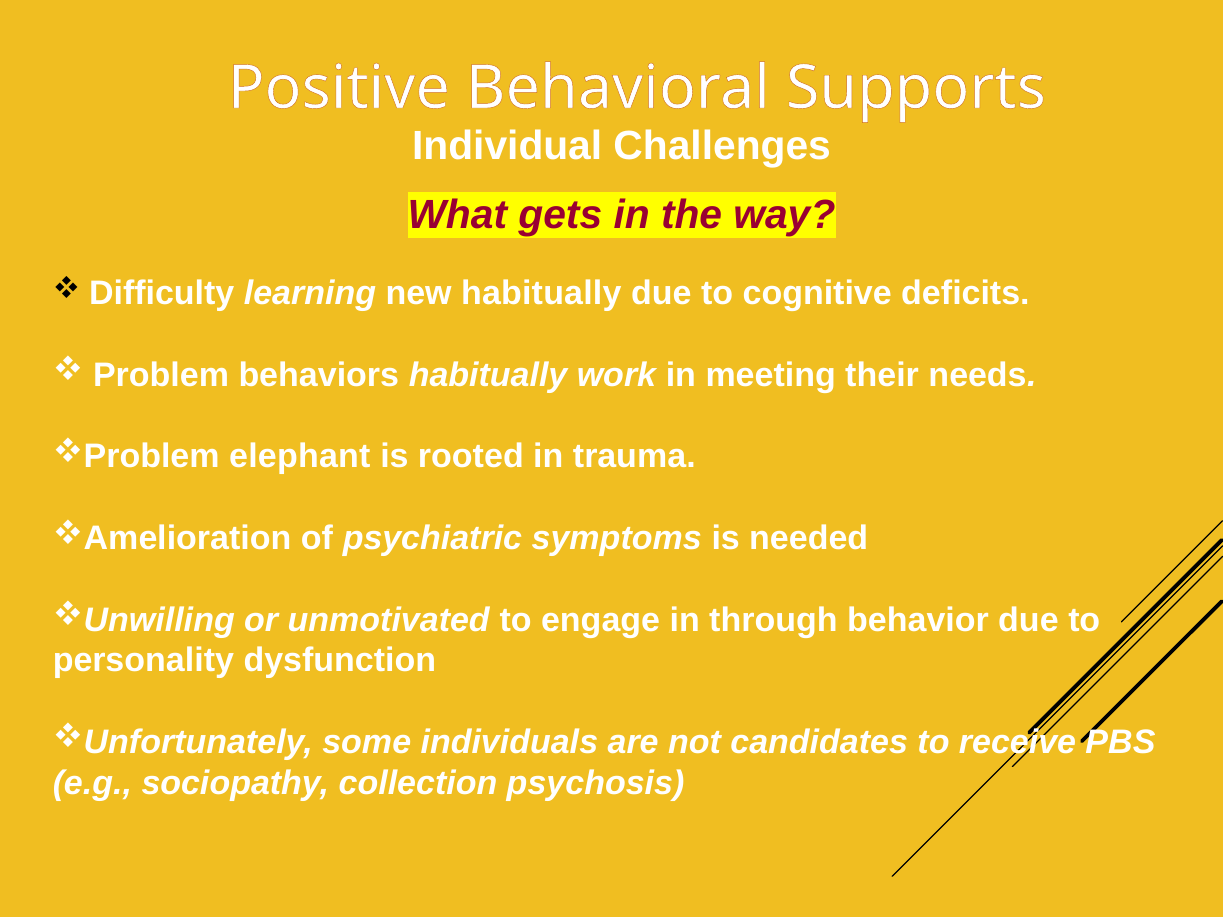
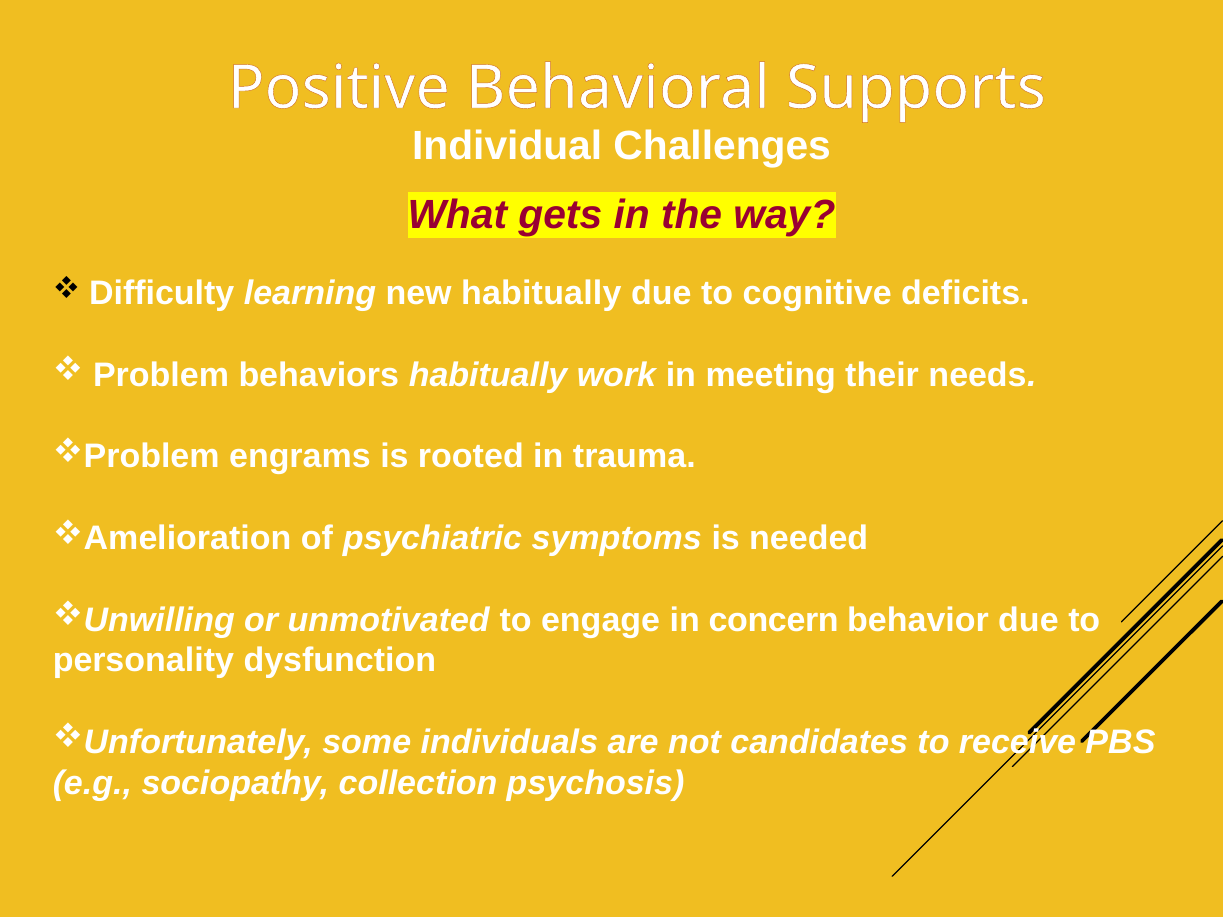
elephant: elephant -> engrams (300, 457)
through: through -> concern (774, 620)
